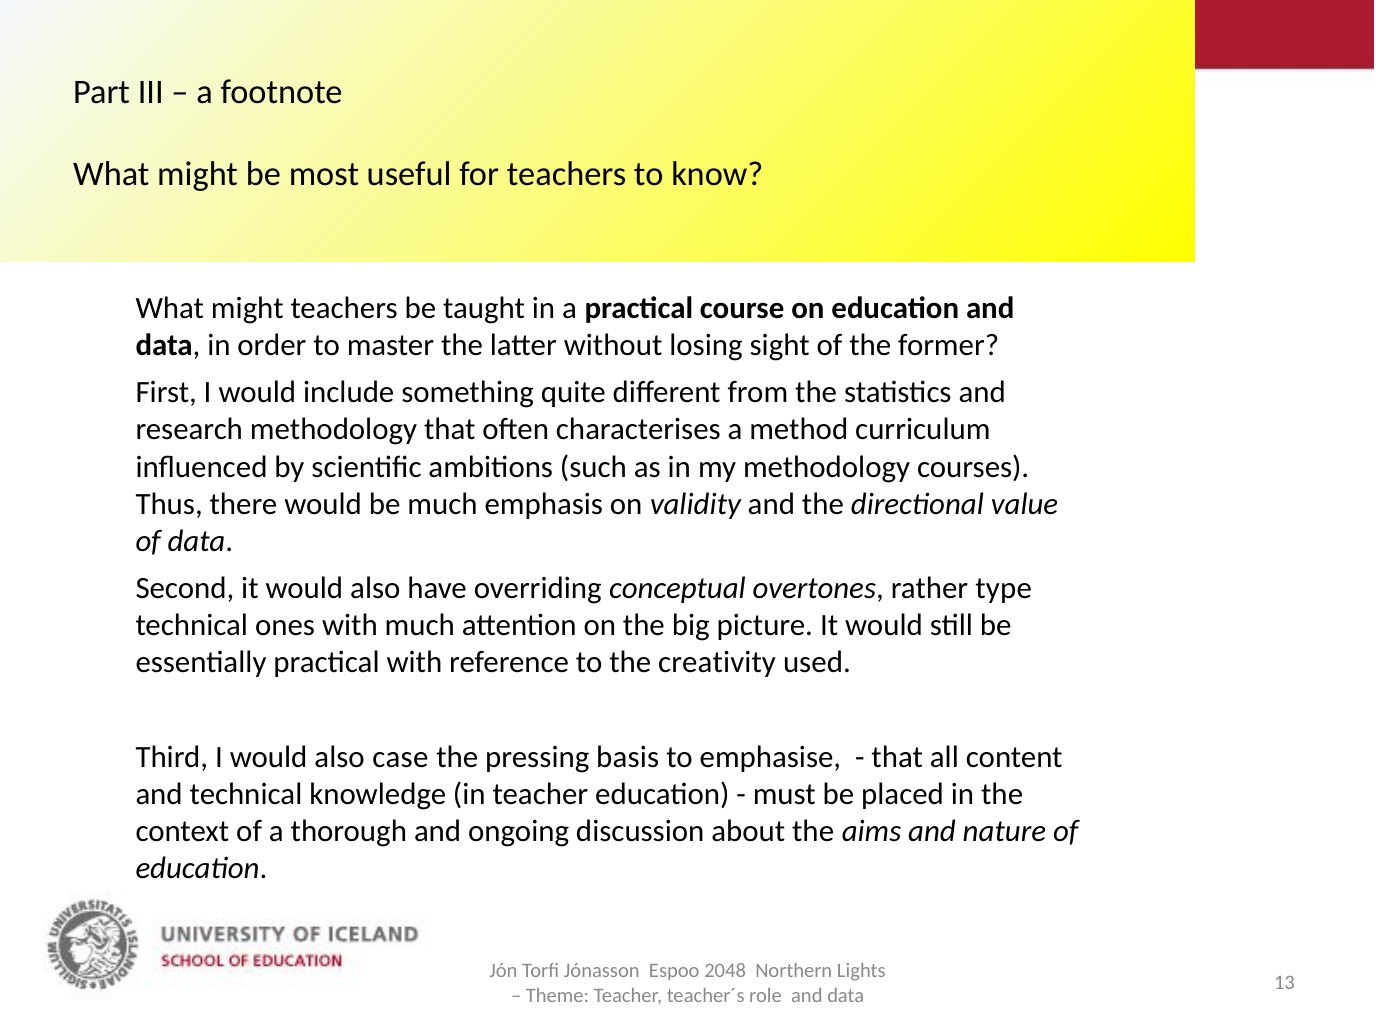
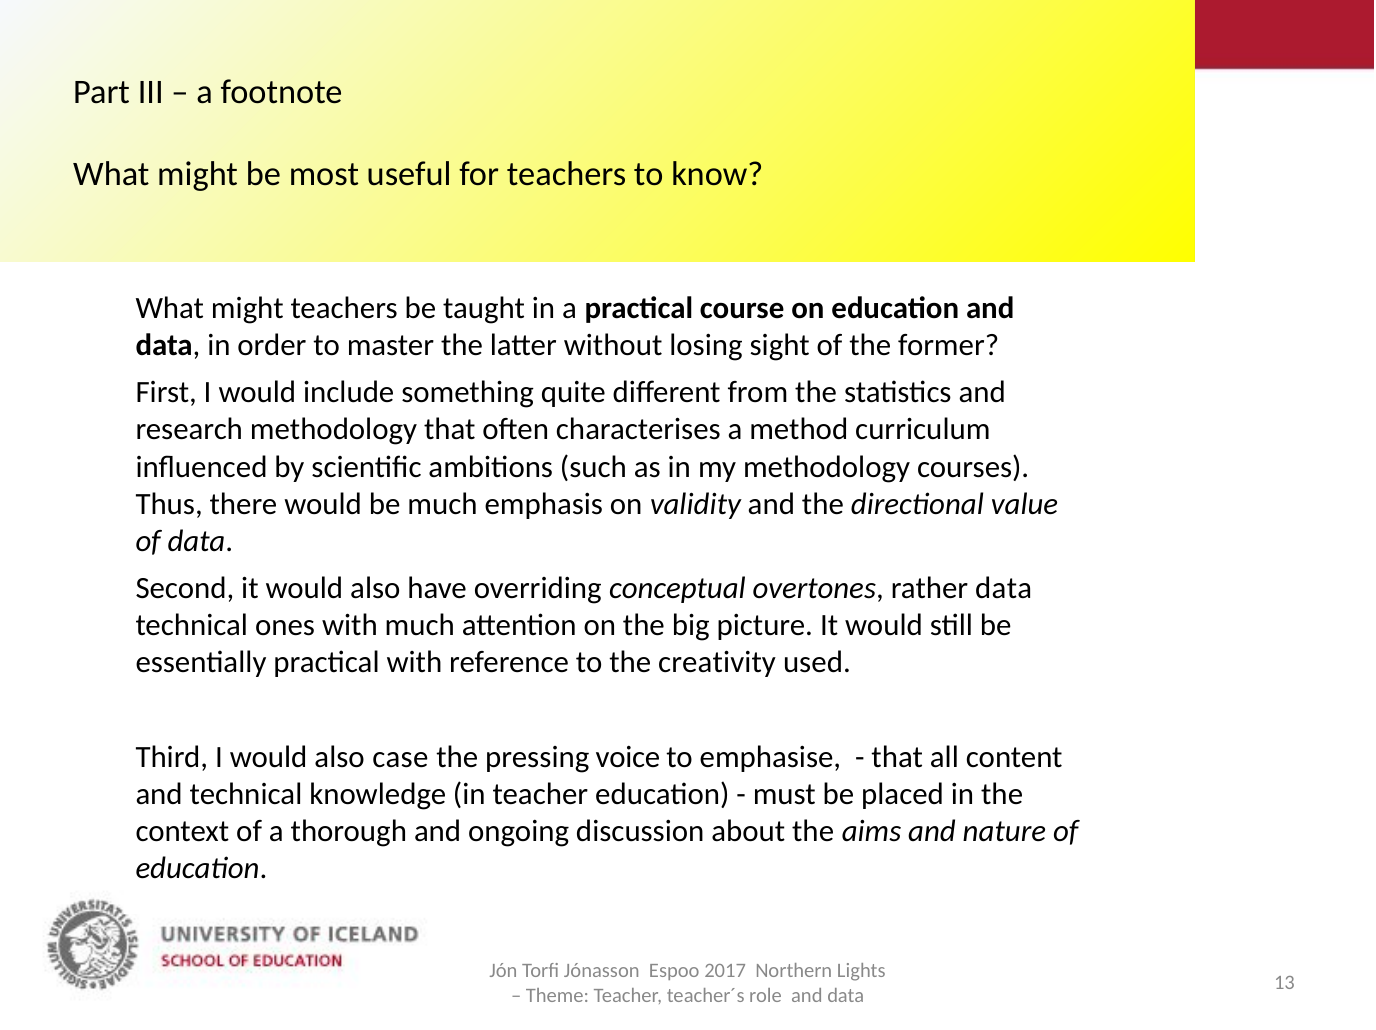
rather type: type -> data (1004, 588)
basis: basis -> voice (628, 757)
2048: 2048 -> 2017 (725, 971)
